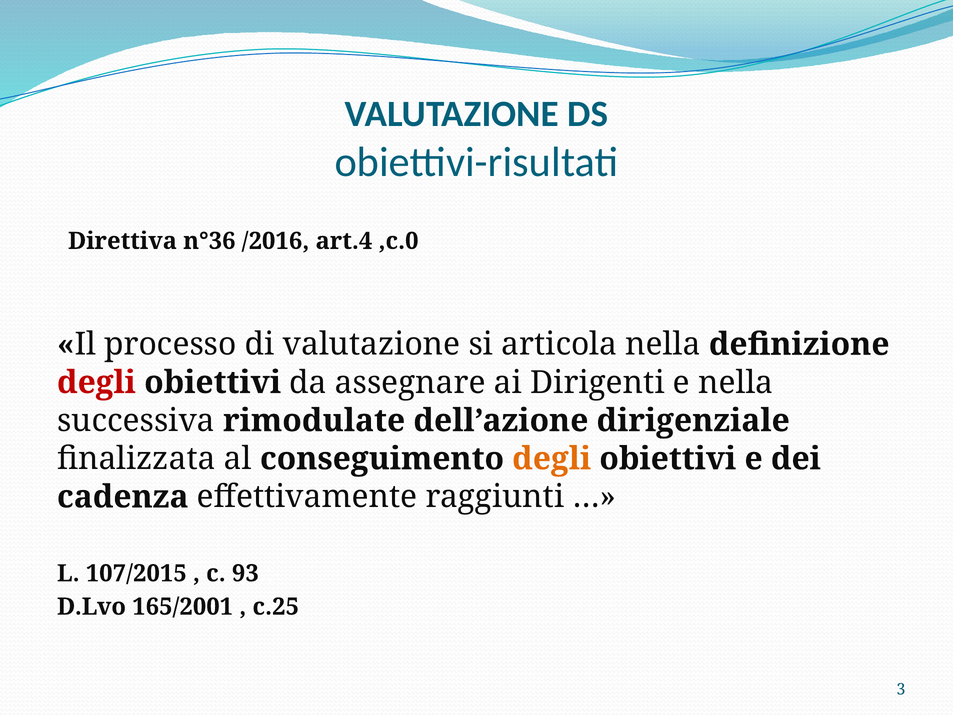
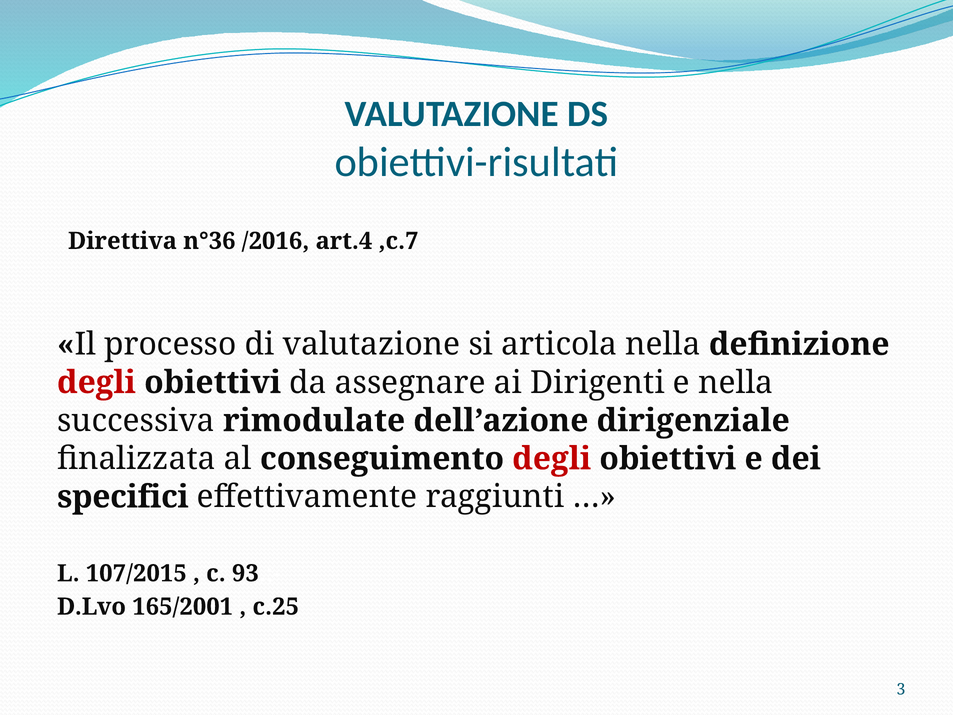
,c.0: ,c.0 -> ,c.7 (399, 241)
degli colour: orange -> red (552, 459)
cadenza: cadenza -> specifici (123, 497)
